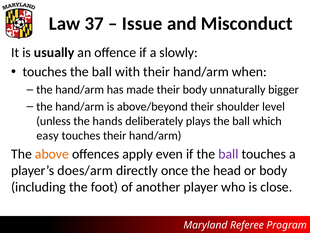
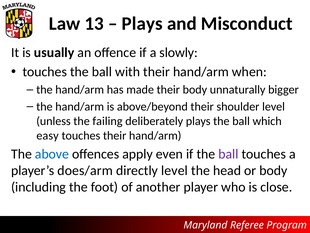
37: 37 -> 13 (94, 24)
Issue: Issue -> Plays (142, 24)
hands: hands -> failing (107, 121)
above colour: orange -> blue (52, 154)
directly once: once -> level (175, 170)
